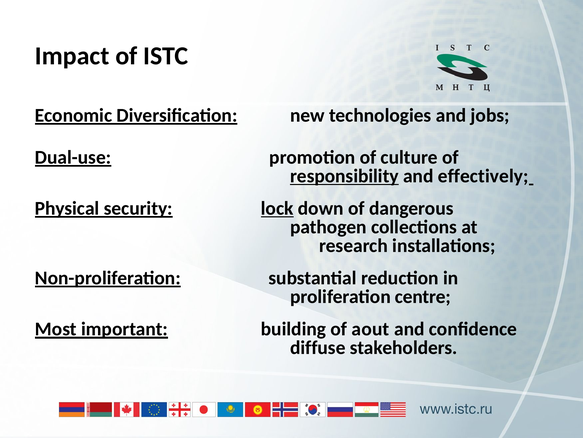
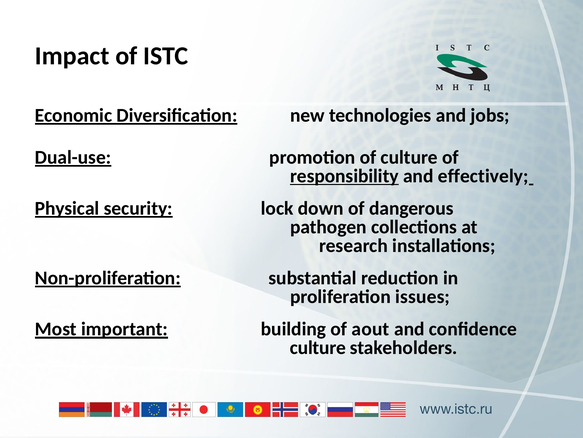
lock underline: present -> none (277, 208)
centre: centre -> issues (423, 296)
diffuse: diffuse -> culture (318, 347)
